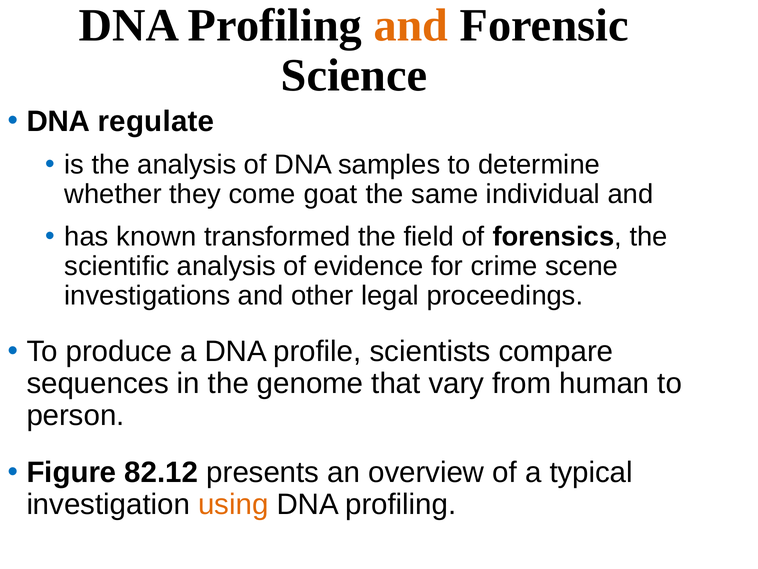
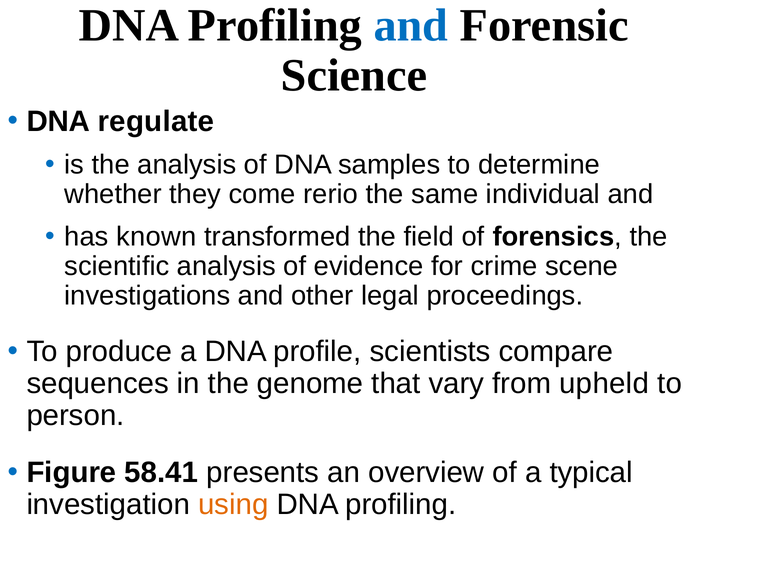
and colour: orange -> blue (411, 25)
goat: goat -> rerio (331, 194)
human: human -> upheld (604, 383)
82.12: 82.12 -> 58.41 (161, 472)
